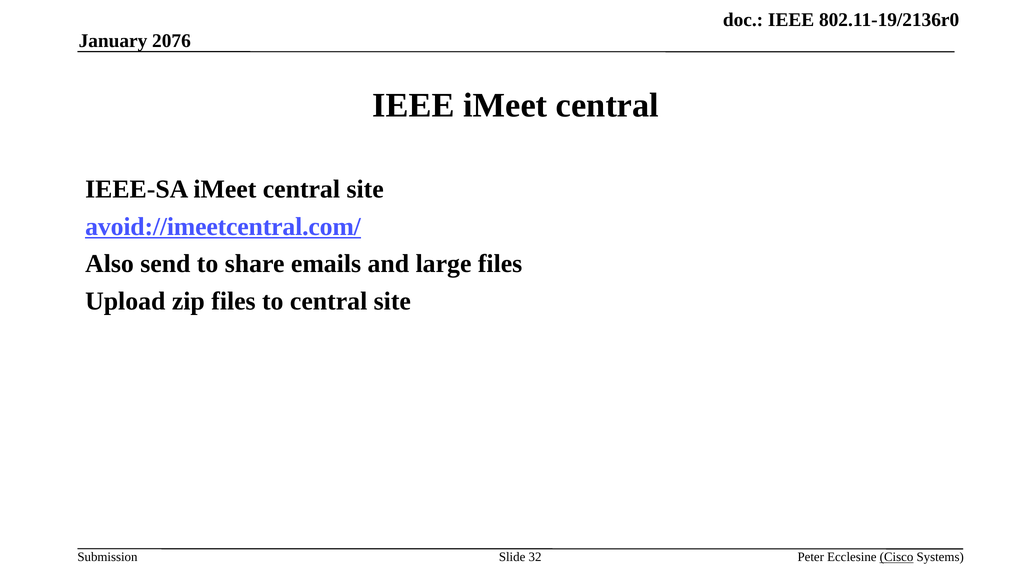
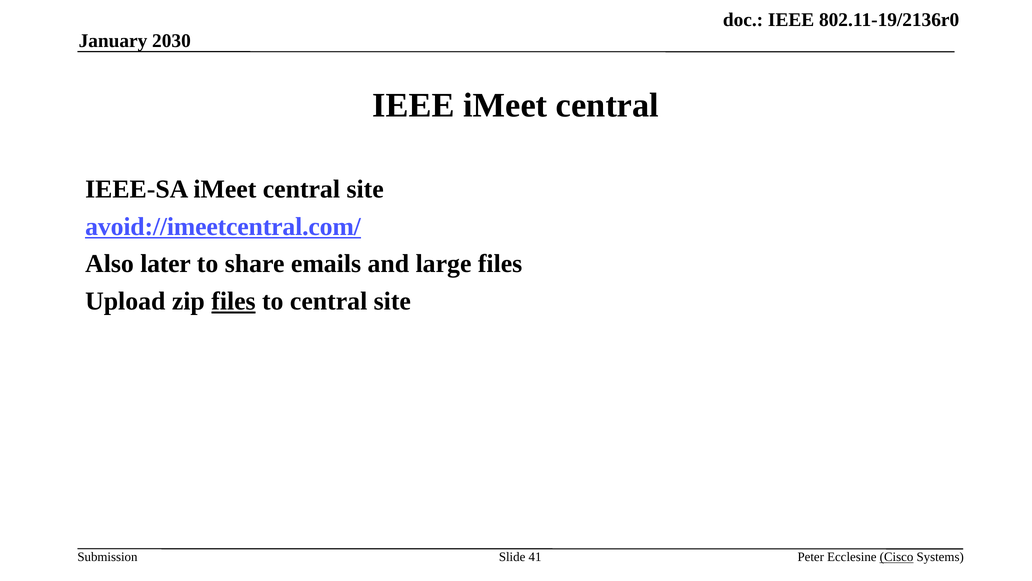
2076: 2076 -> 2030 (171, 41)
send: send -> later (165, 264)
files underline: none -> present (233, 301)
32: 32 -> 41 (535, 557)
